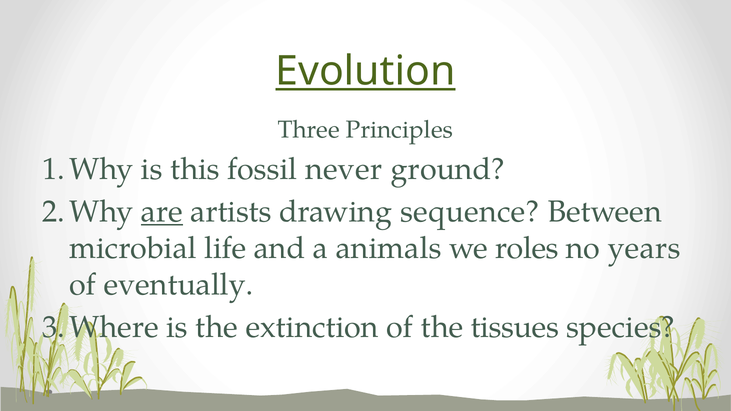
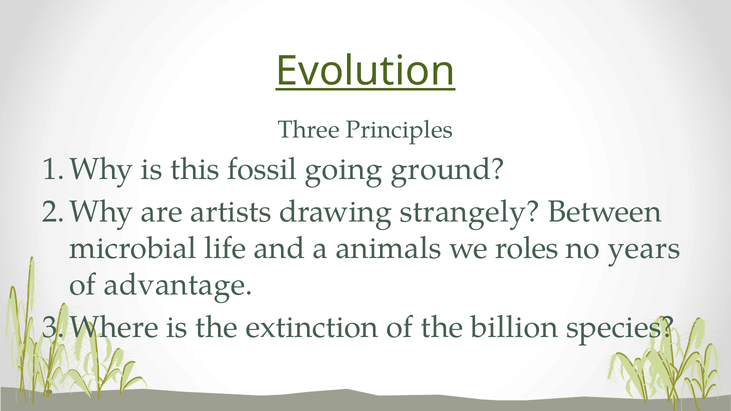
never: never -> going (344, 169)
are underline: present -> none (162, 212)
sequence: sequence -> strangely (470, 212)
eventually: eventually -> advantage (178, 285)
tissues: tissues -> billion (515, 327)
